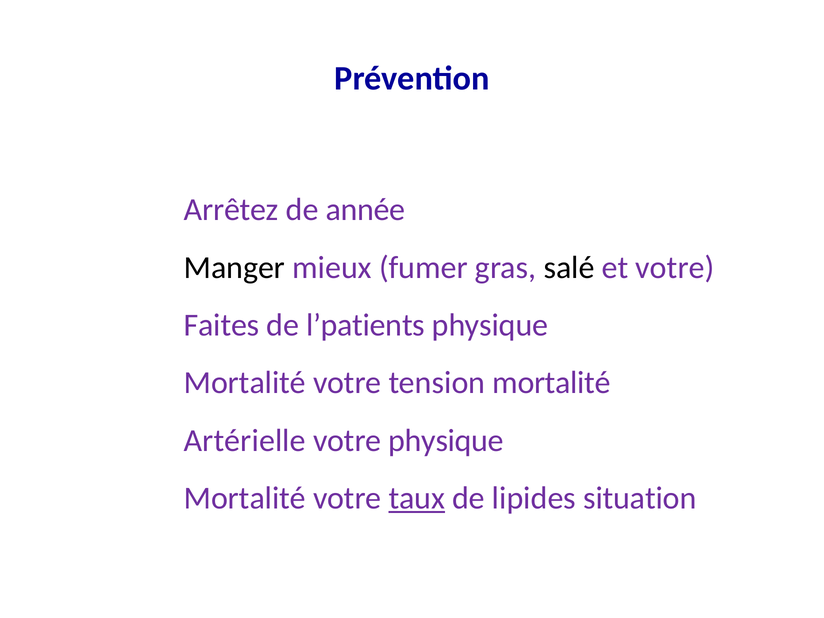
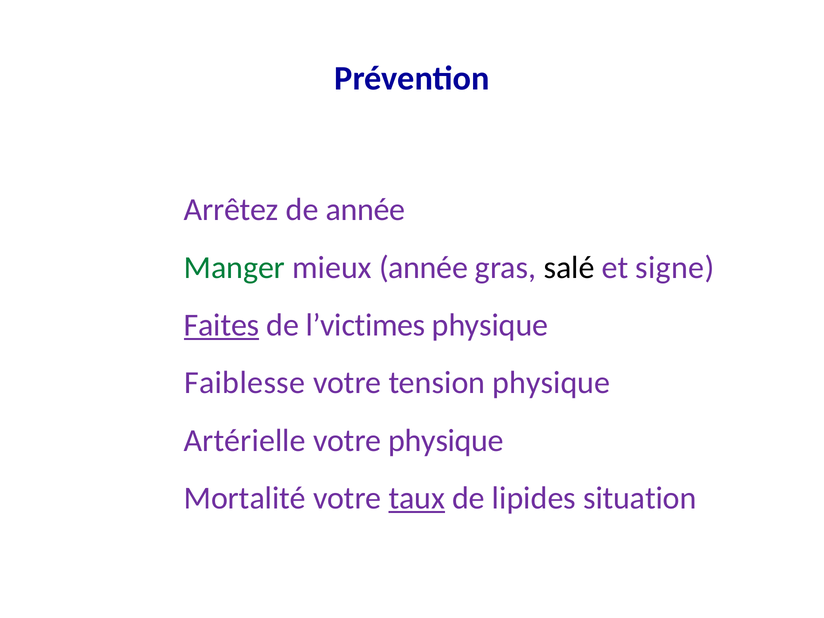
Manger colour: black -> green (234, 267)
mieux fumer: fumer -> année (424, 267)
et votre: votre -> signe (675, 267)
Faites underline: none -> present (222, 325)
l’patients: l’patients -> l’victimes (366, 325)
Mortalité: Mortalité -> Faiblesse (245, 383)
tension mortalité: mortalité -> physique (551, 383)
